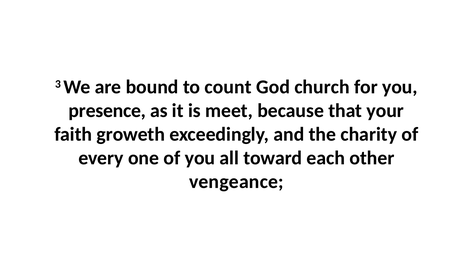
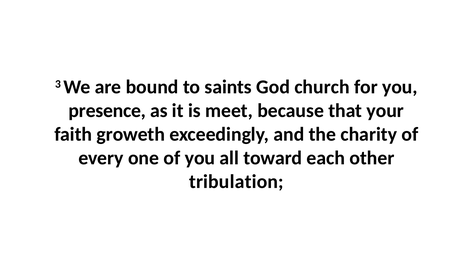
count: count -> saints (228, 87)
vengeance: vengeance -> tribulation (236, 182)
